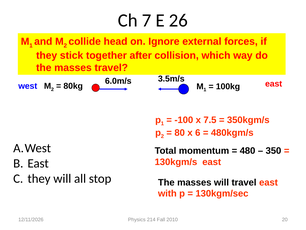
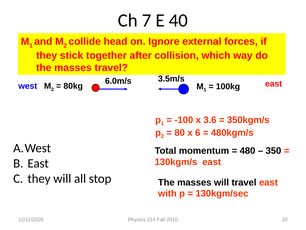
26: 26 -> 40 (178, 20)
7.5: 7.5 -> 3.6 (210, 120)
